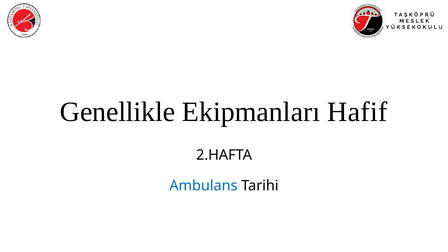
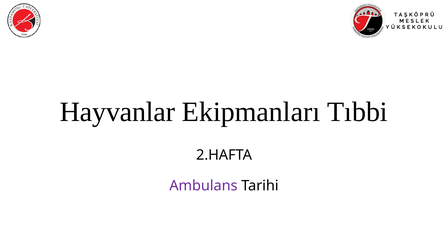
Genellikle: Genellikle -> Hayvanlar (118, 112)
Hafif: Hafif -> Tıbbi (357, 112)
Ambulans colour: blue -> purple (203, 186)
